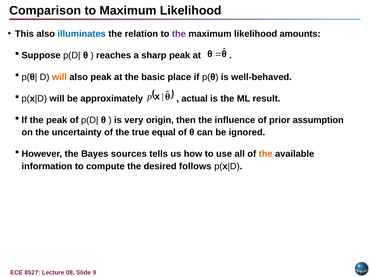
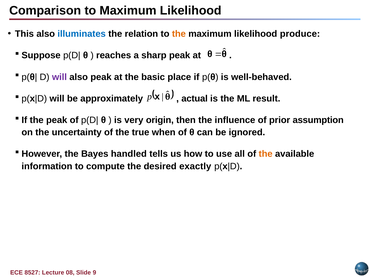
the colour: purple -> orange (179, 34)
amounts: amounts -> produce (300, 34)
will colour: orange -> purple (59, 77)
equal: equal -> when (164, 133)
sources: sources -> handled (129, 154)
follows: follows -> exactly (195, 167)
